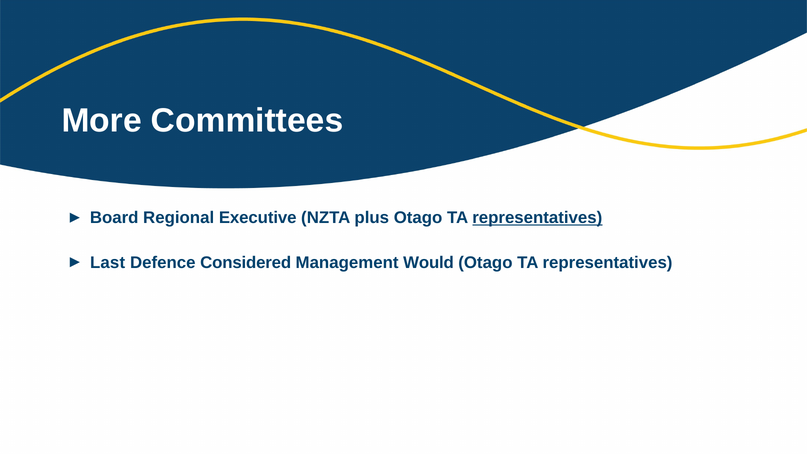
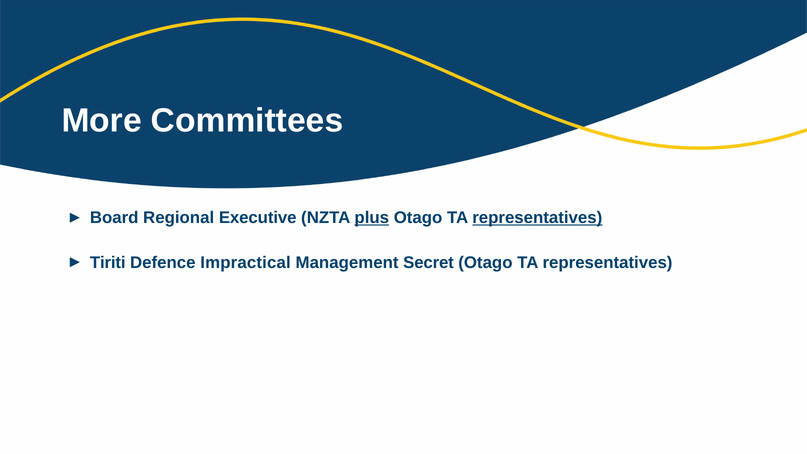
plus underline: none -> present (372, 218)
Last: Last -> Tiriti (108, 262)
Considered: Considered -> Impractical (246, 262)
Would: Would -> Secret (429, 262)
